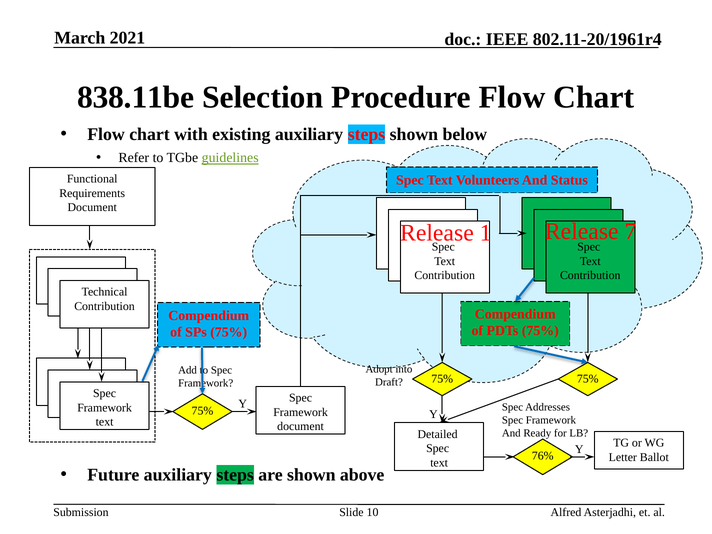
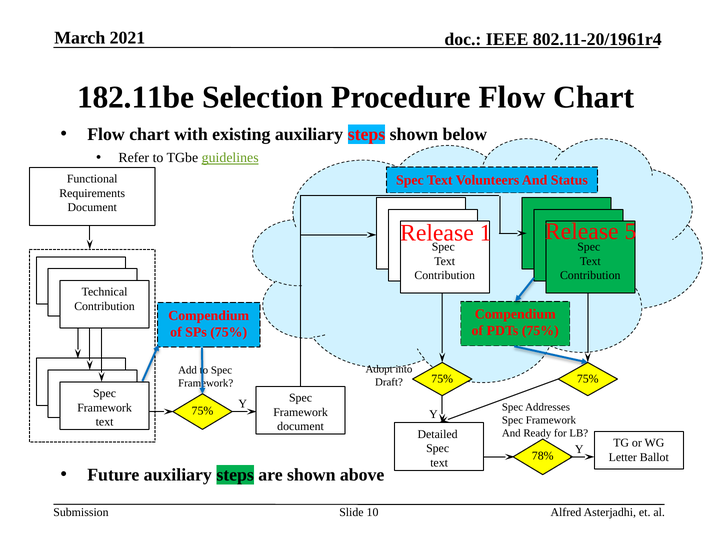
838.11be: 838.11be -> 182.11be (136, 97)
7: 7 -> 5 (630, 232)
76%: 76% -> 78% (543, 456)
